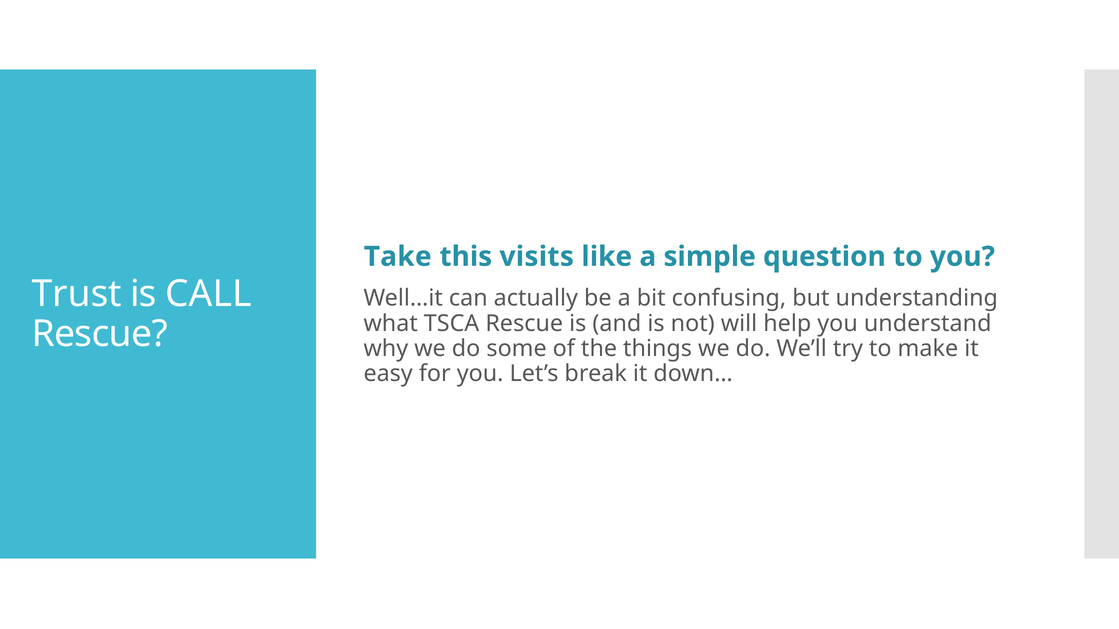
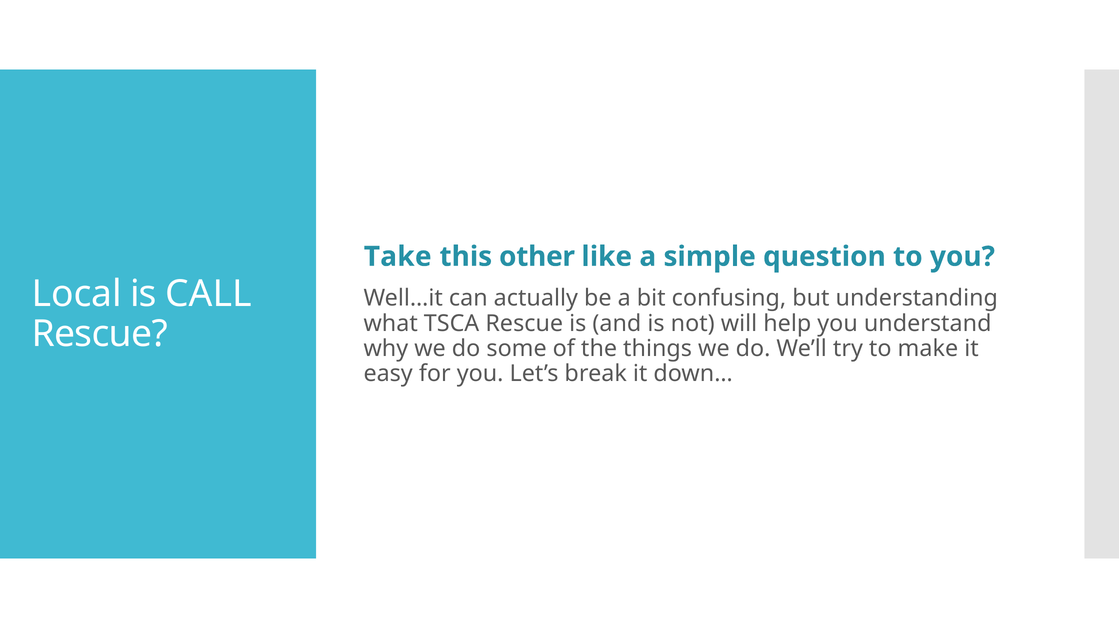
visits: visits -> other (537, 257)
Trust: Trust -> Local (77, 294)
